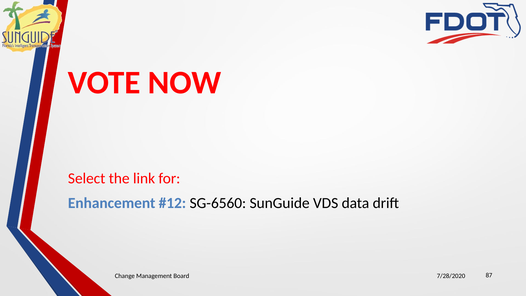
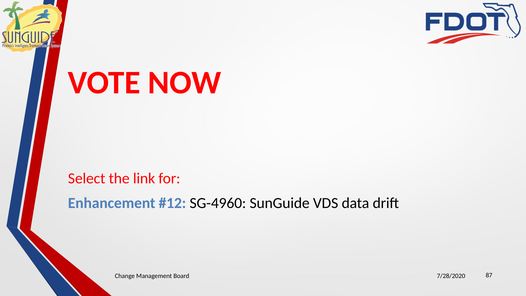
SG-6560: SG-6560 -> SG-4960 (218, 203)
